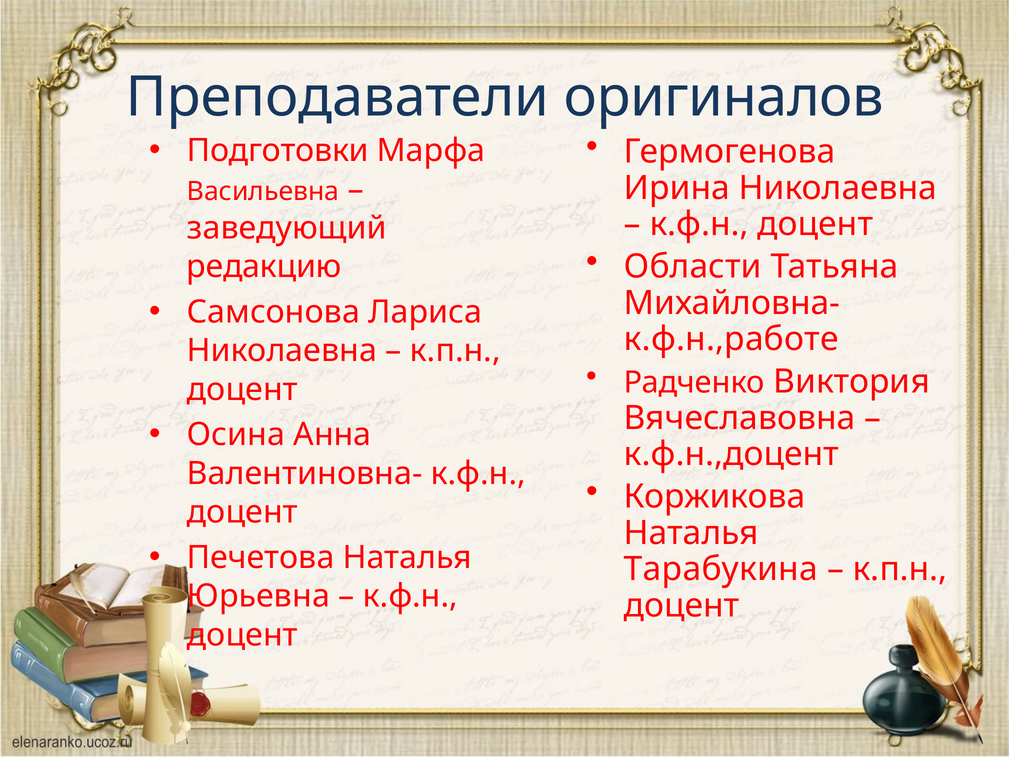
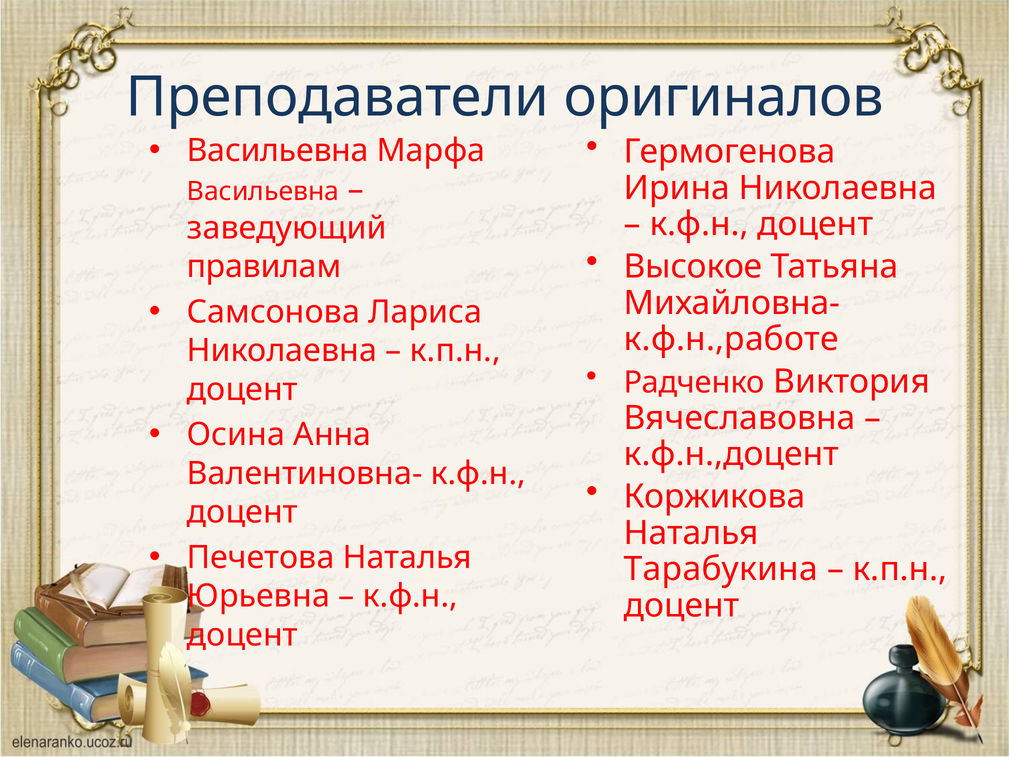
Подготовки: Подготовки -> Васильевна (278, 151)
Области: Области -> Высокое (693, 267)
редакцию: редакцию -> правилам (264, 267)
